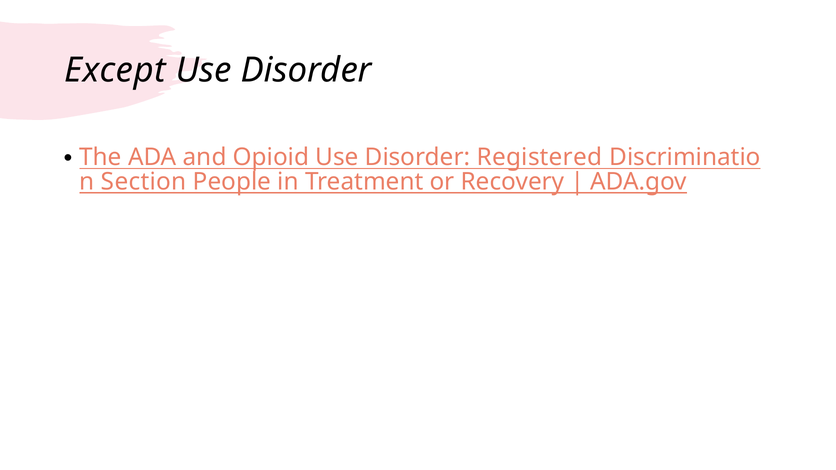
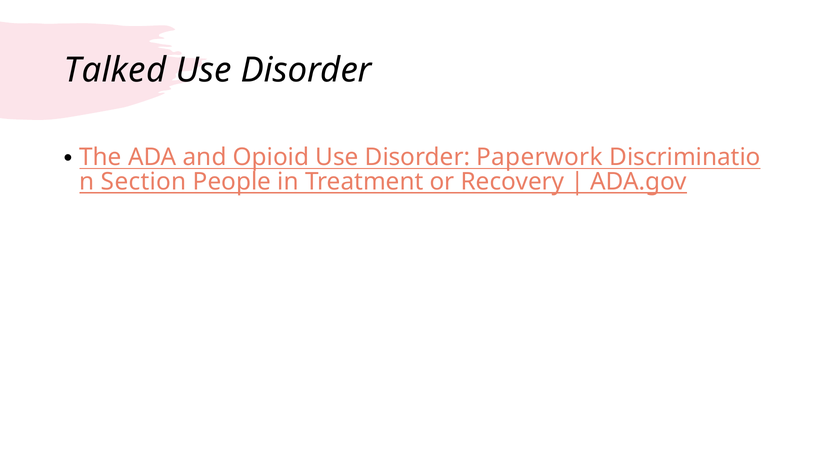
Except: Except -> Talked (115, 70)
Registered: Registered -> Paperwork (540, 157)
